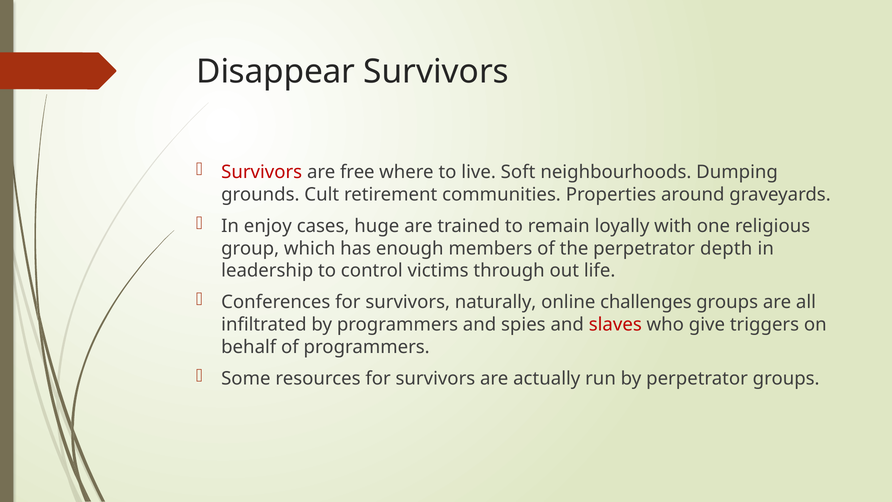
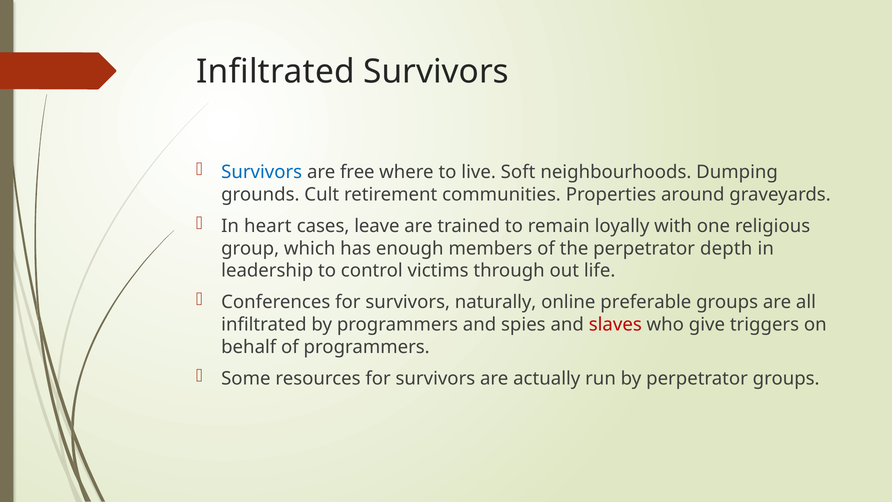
Disappear: Disappear -> Infiltrated (276, 71)
Survivors colour: red -> blue (262, 172)
enjoy: enjoy -> heart (268, 226)
huge: huge -> leave (377, 226)
challenges: challenges -> preferable (646, 302)
